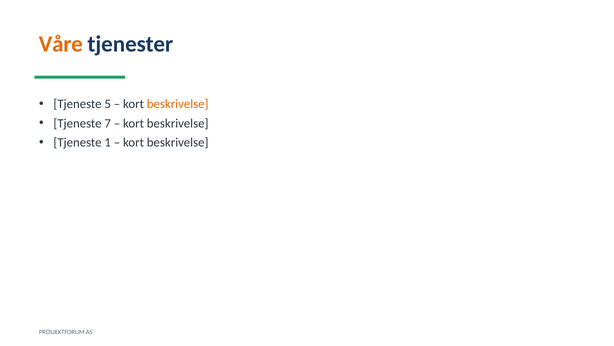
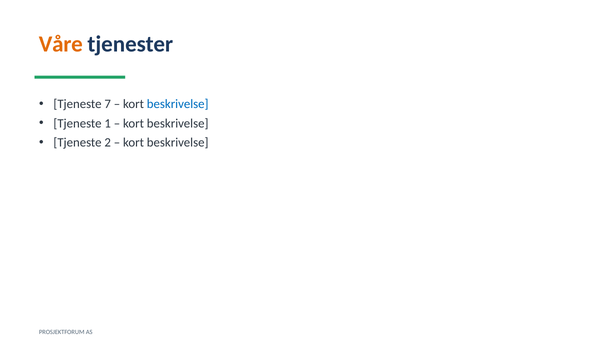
5: 5 -> 7 (108, 104)
beskrivelse colour: orange -> blue (178, 104)
7: 7 -> 1 (108, 123)
1: 1 -> 2 (108, 142)
